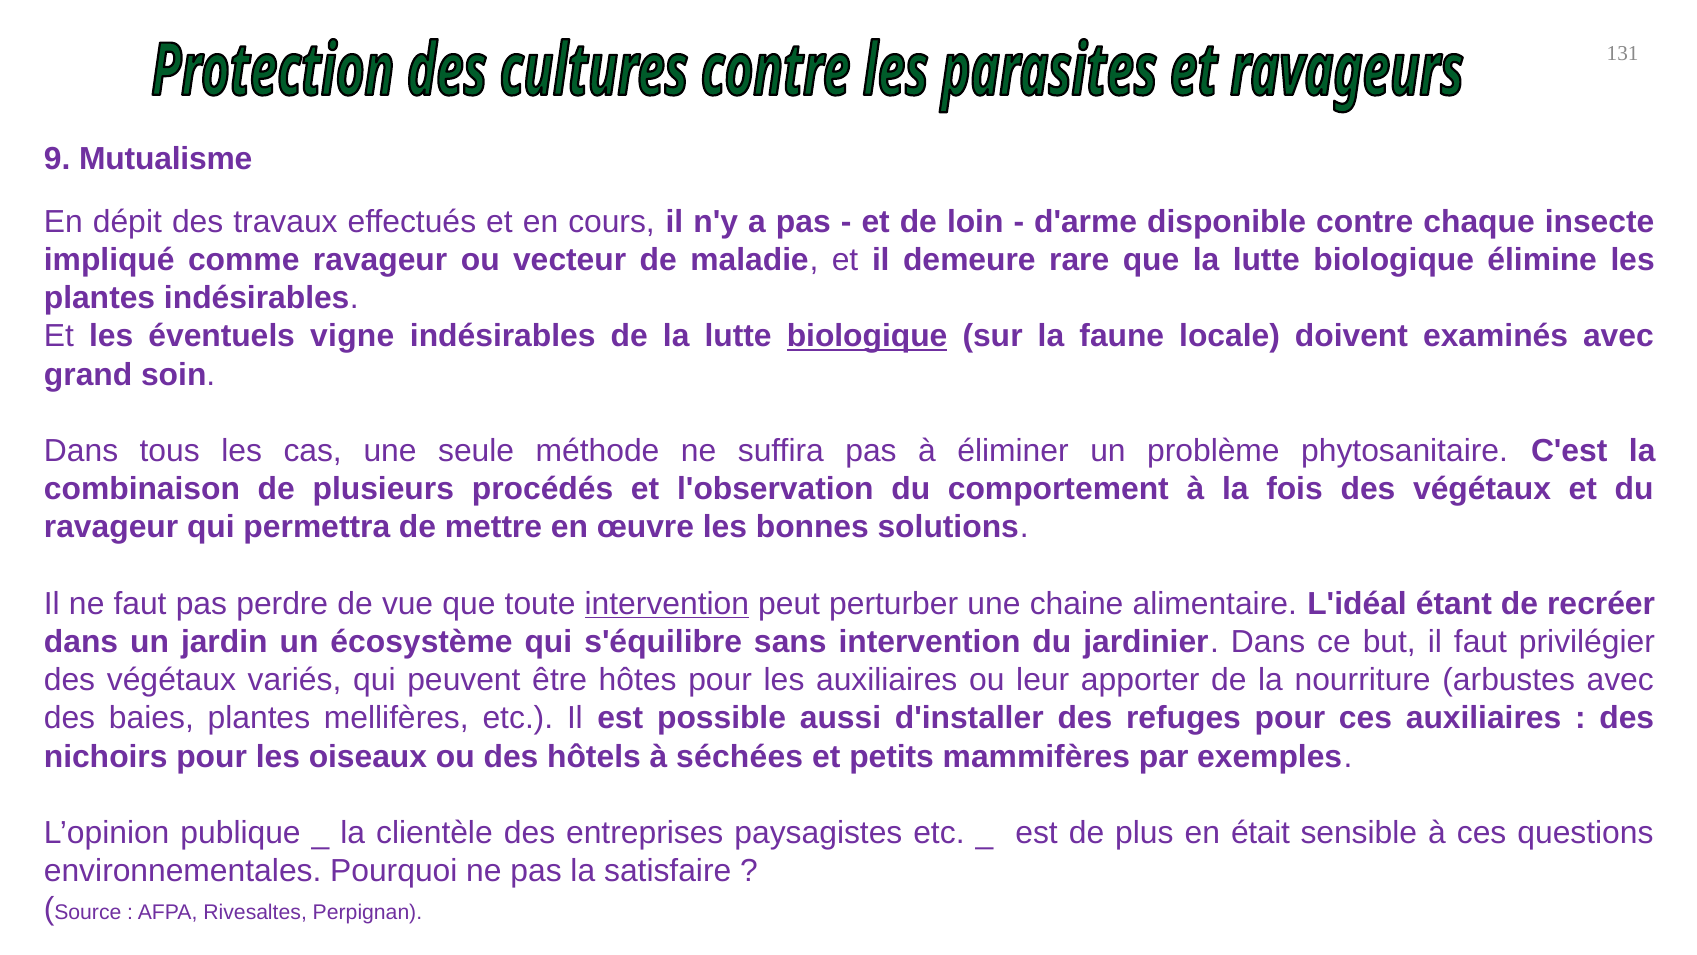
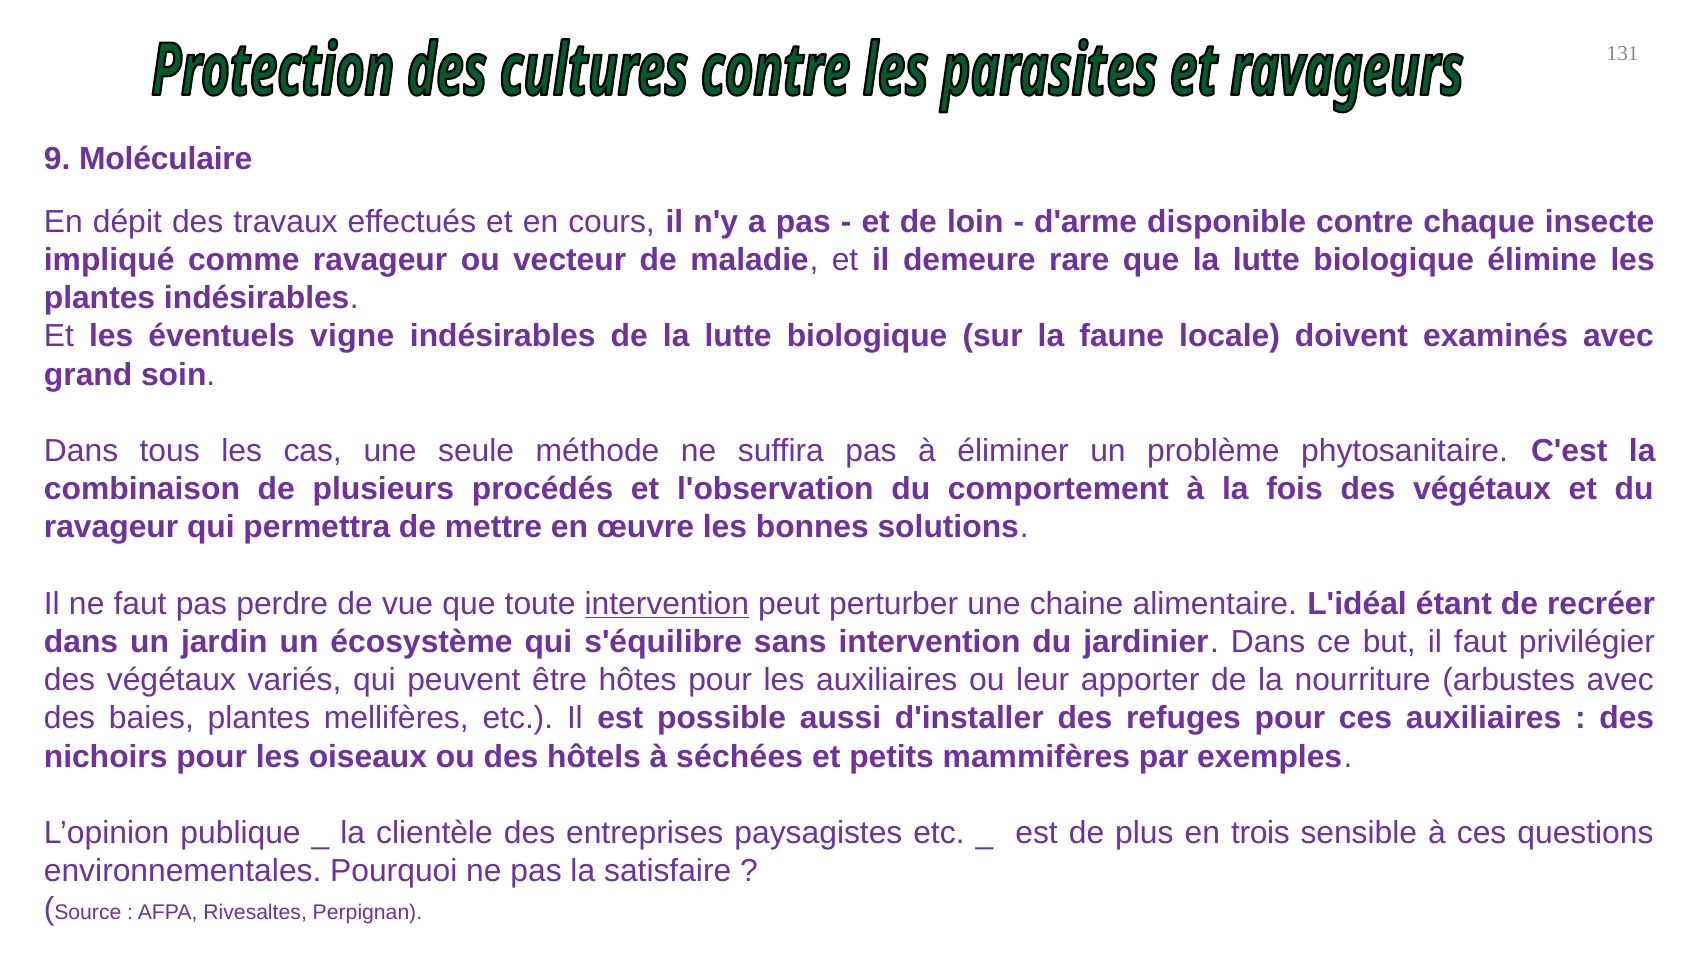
Mutualisme: Mutualisme -> Moléculaire (166, 159)
biologique underline: present -> none (867, 336)
était: était -> trois (1260, 833)
